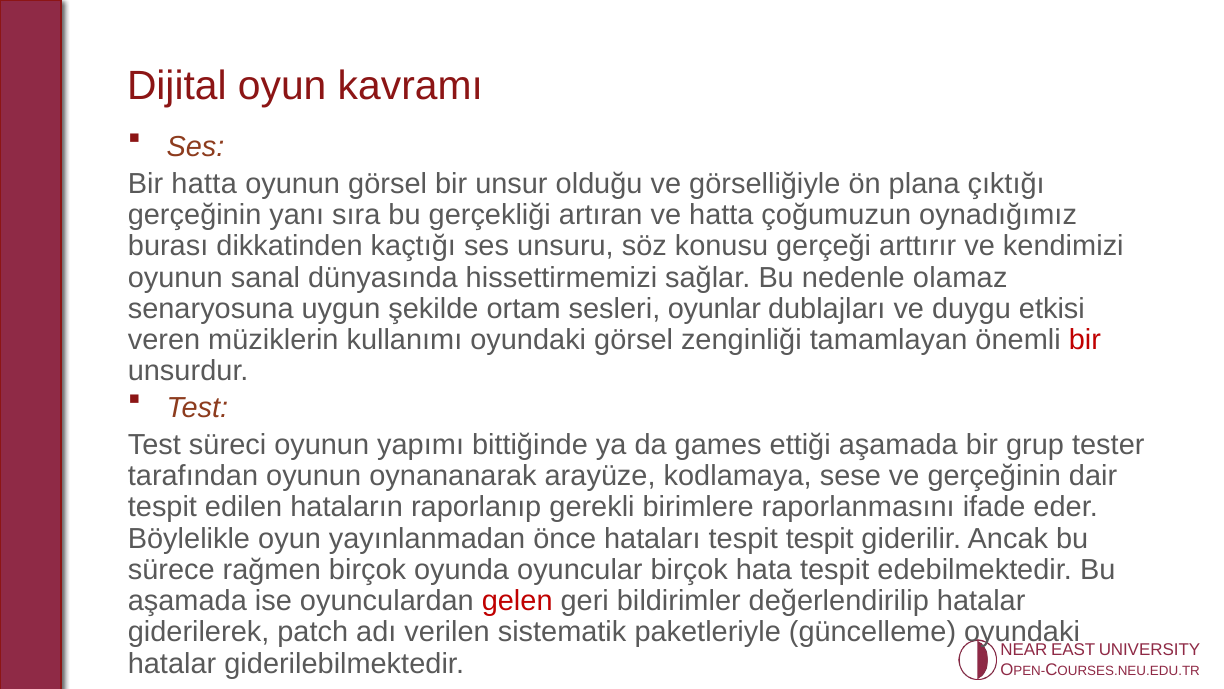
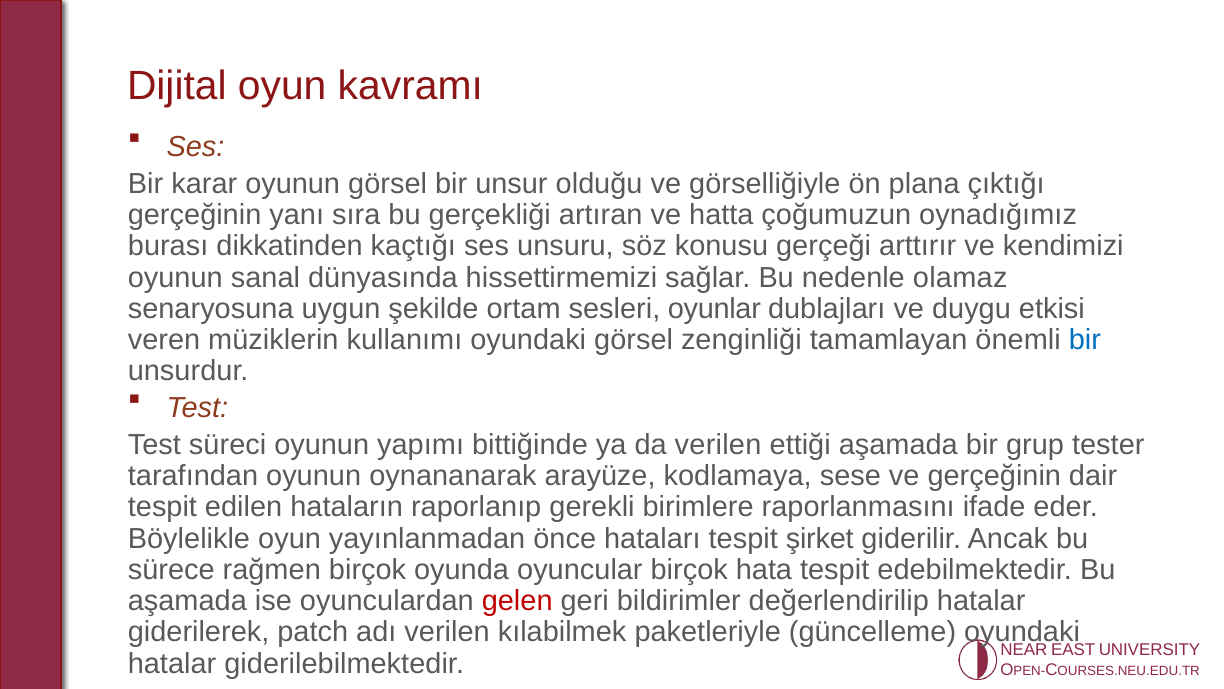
Bir hatta: hatta -> karar (204, 184)
bir colour: red -> blue (1085, 340)
da games: games -> verilen (718, 445)
tespit tespit: tespit -> şirket (820, 538)
sistematik: sistematik -> kılabilmek (562, 632)
